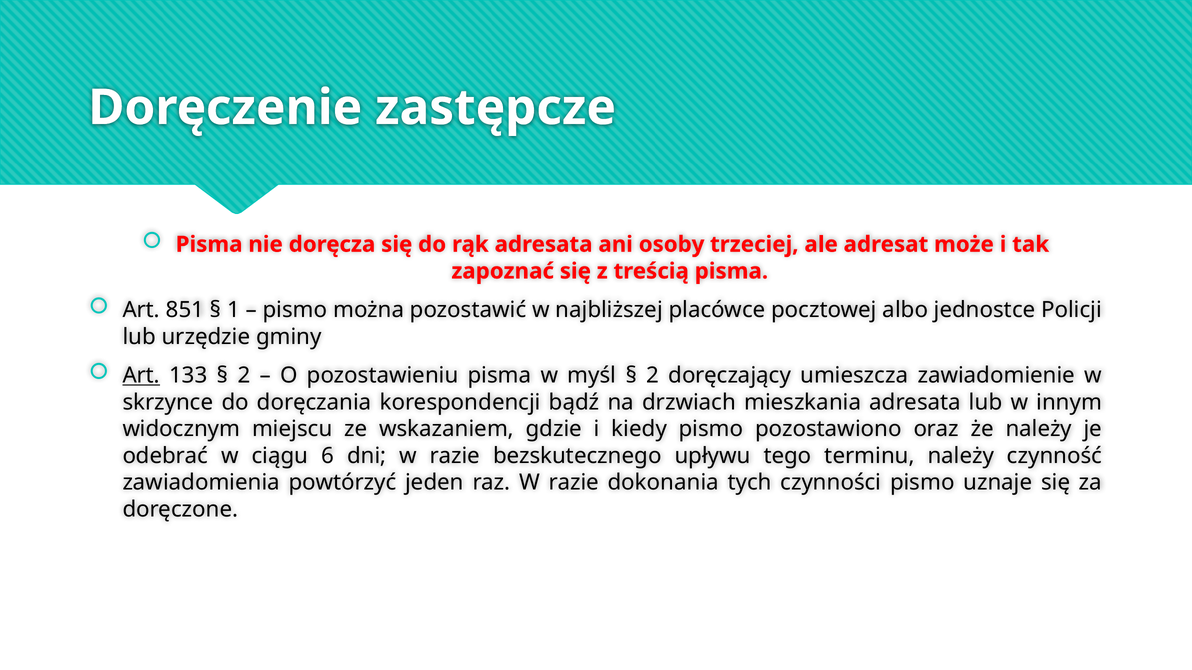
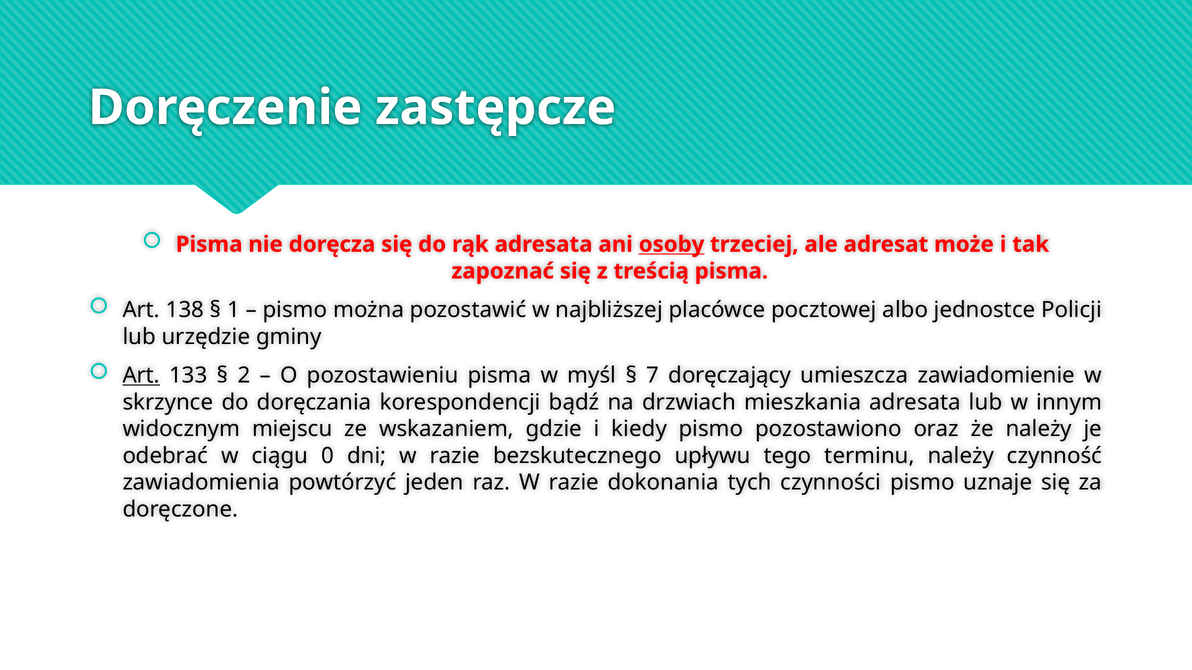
osoby underline: none -> present (672, 245)
851: 851 -> 138 (185, 310)
2: 2 -> 7 (652, 376)
6: 6 -> 0 (328, 456)
